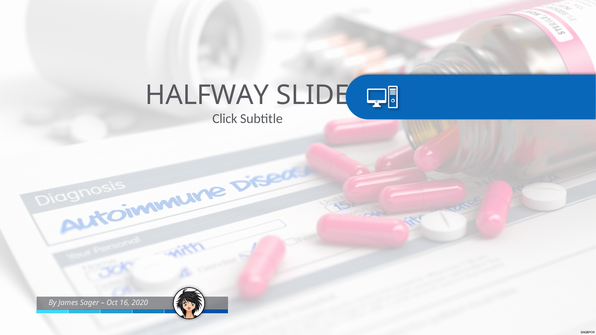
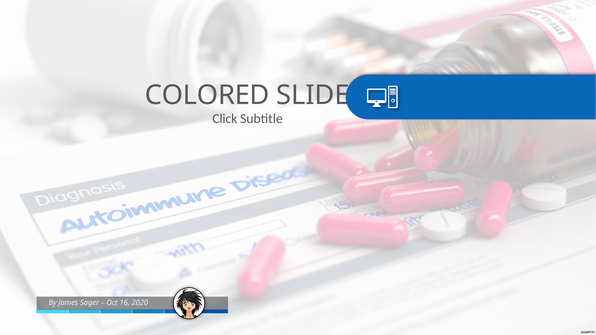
HALFWAY: HALFWAY -> COLORED (207, 95)
